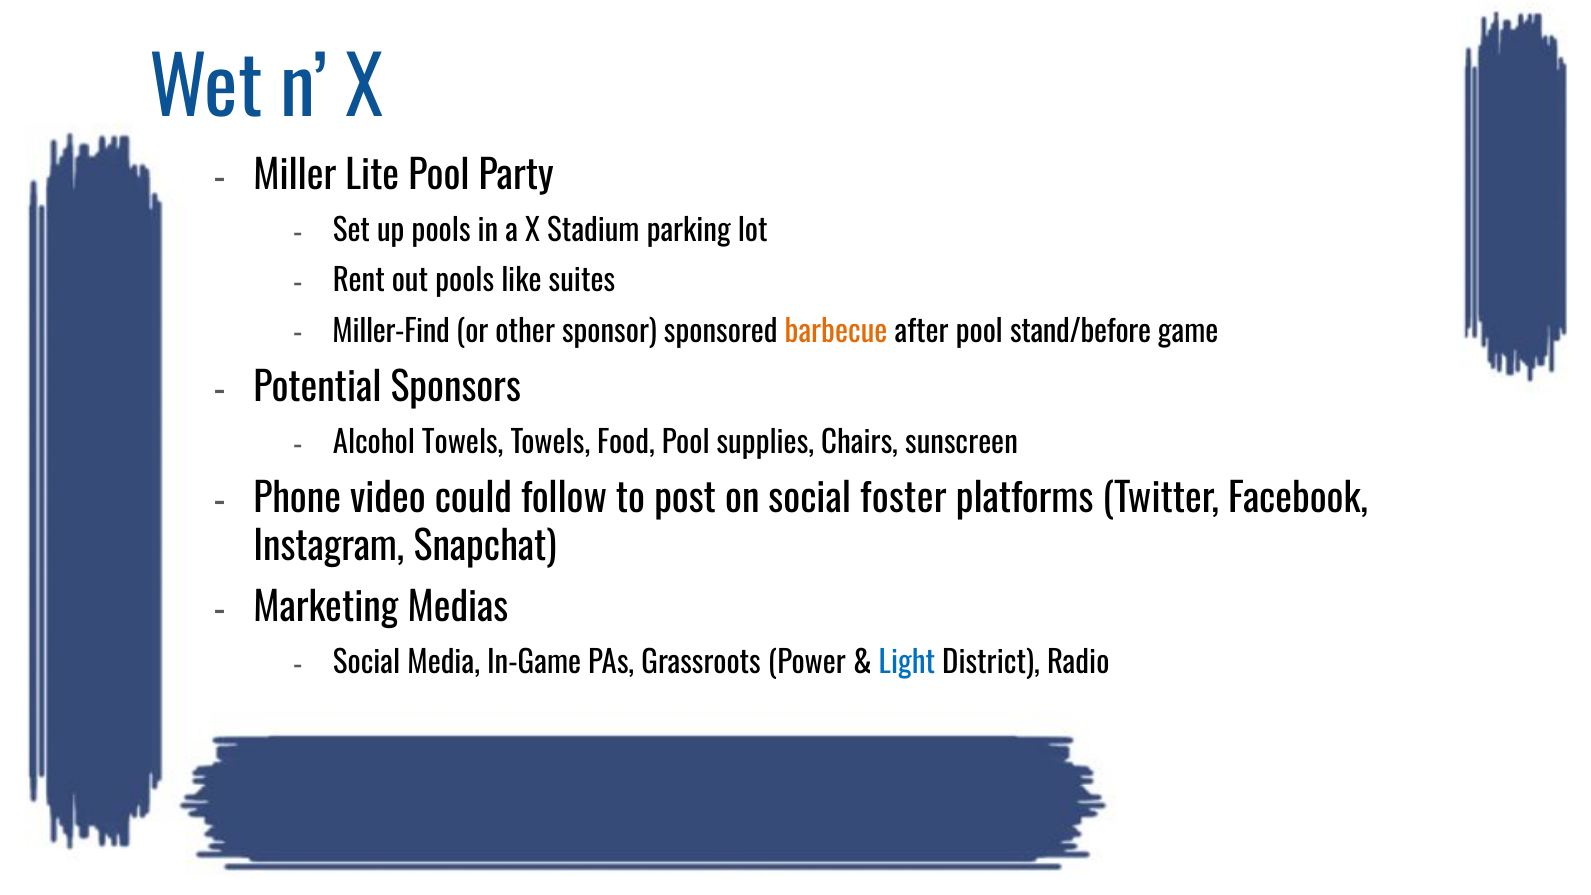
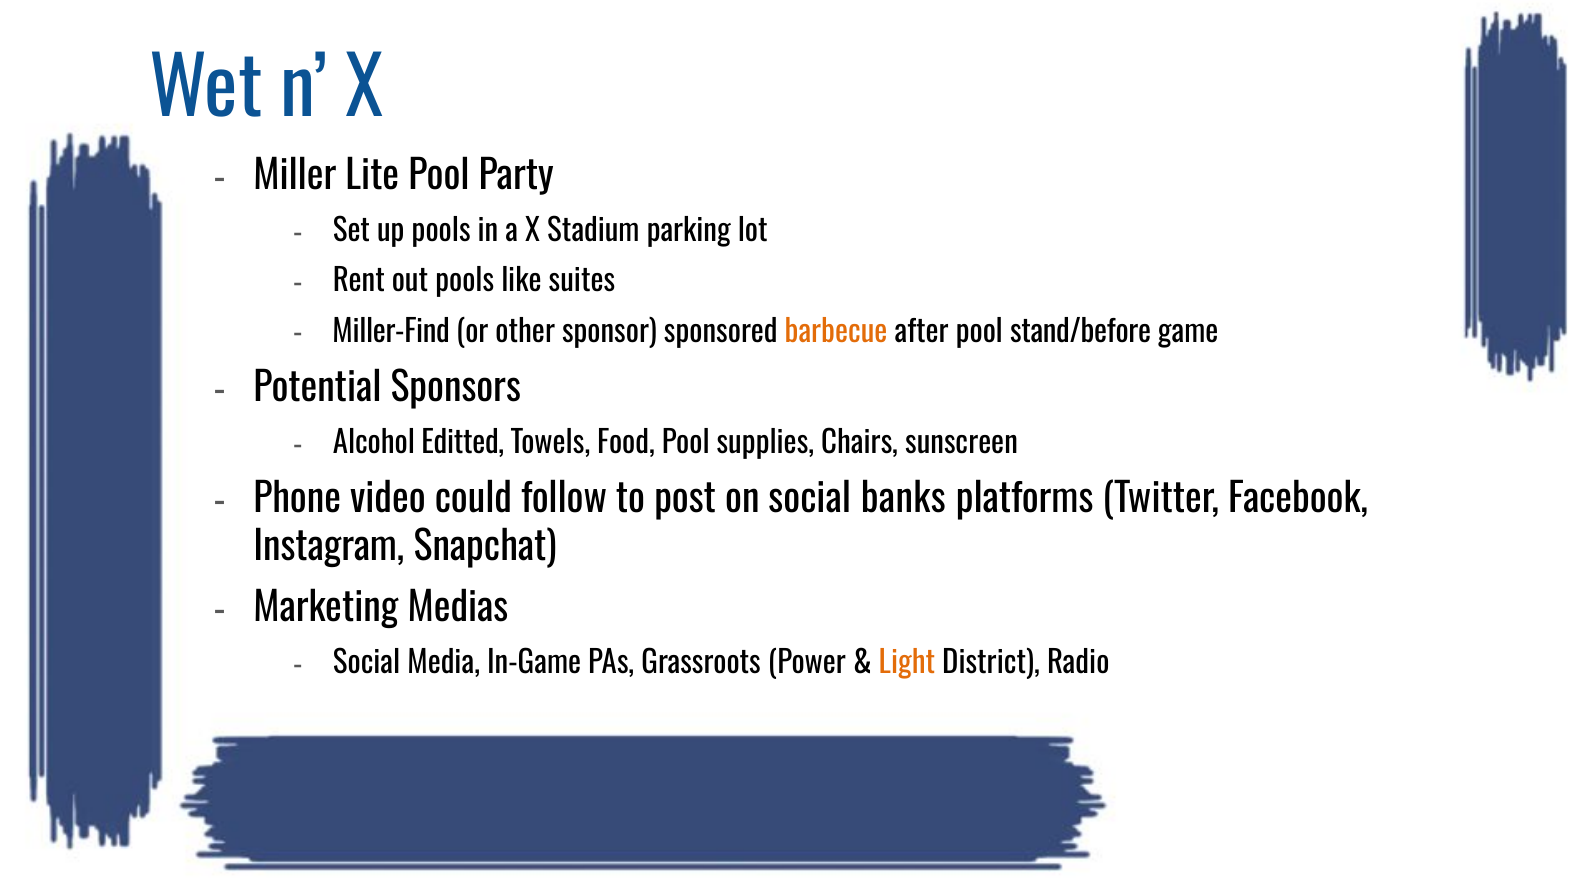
Alcohol Towels: Towels -> Editted (463, 443)
foster: foster -> banks (903, 500)
Light colour: blue -> orange (907, 664)
